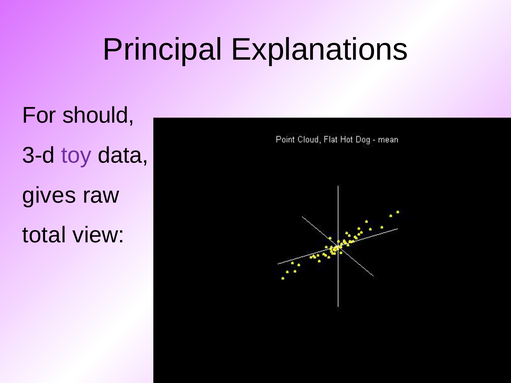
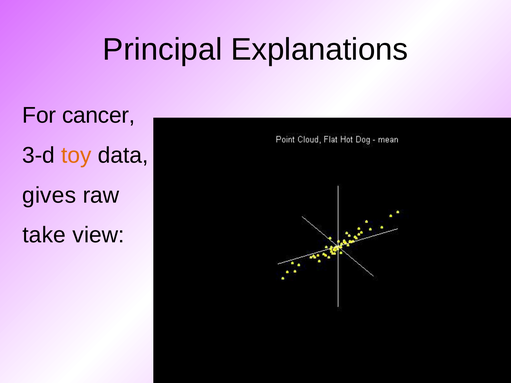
should: should -> cancer (99, 115)
toy colour: purple -> orange (76, 155)
total: total -> take (44, 235)
